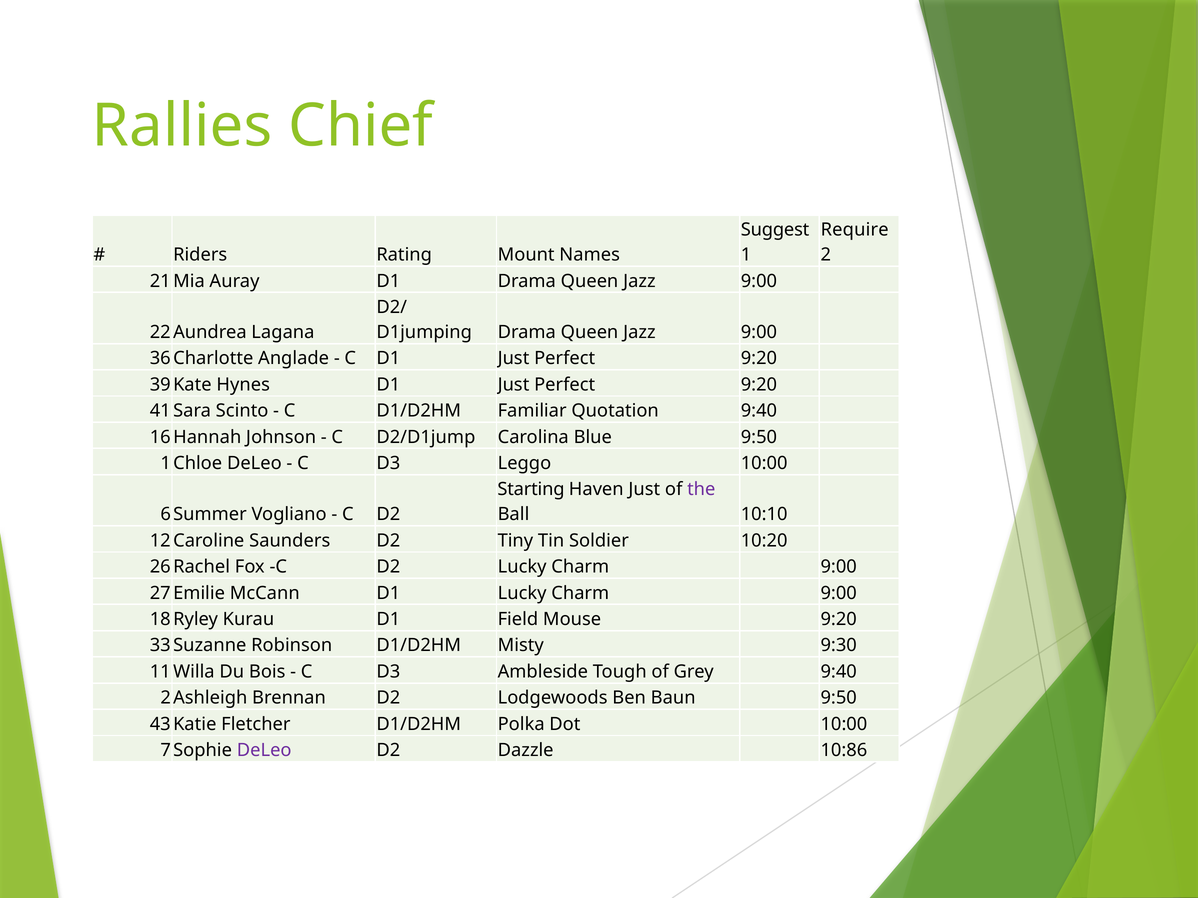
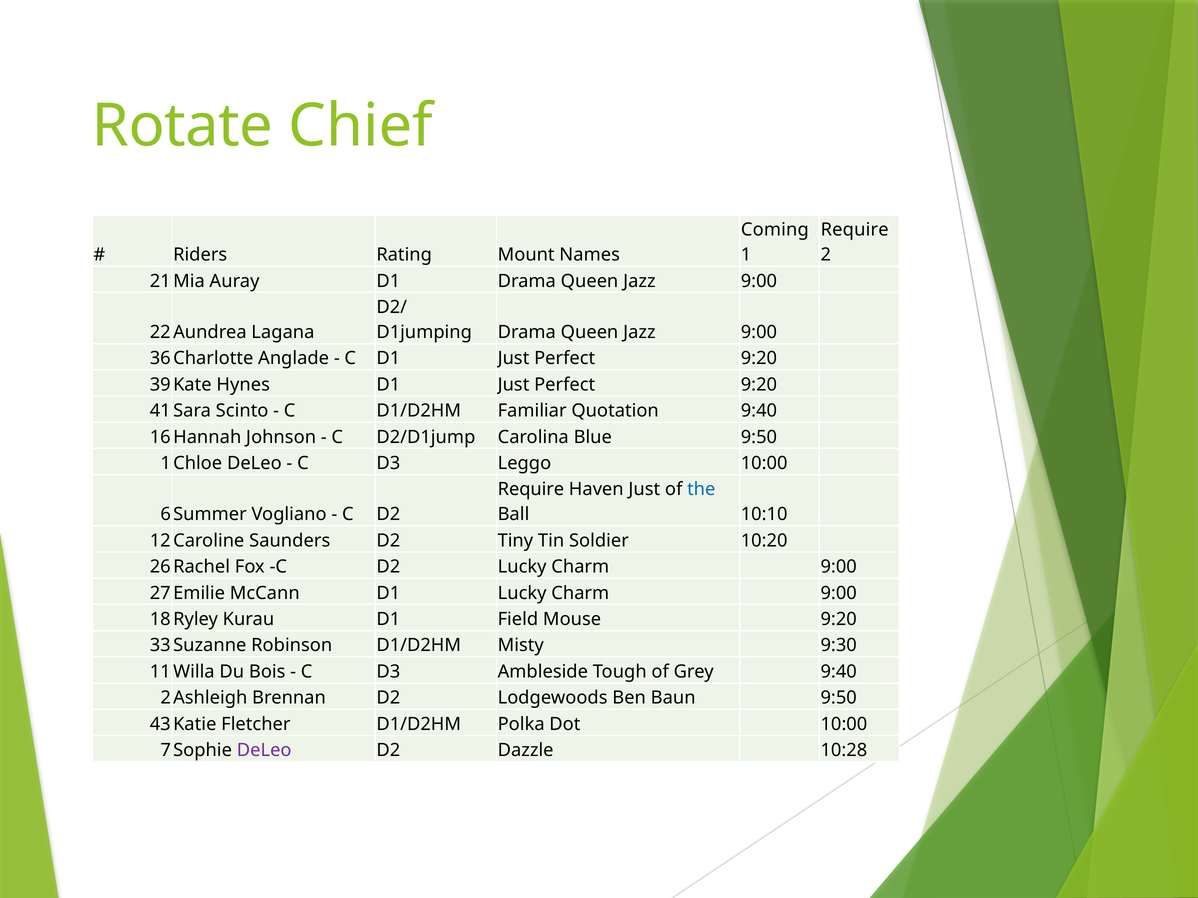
Rallies: Rallies -> Rotate (183, 126)
Suggest: Suggest -> Coming (775, 230)
Starting: Starting -> Require (531, 490)
the colour: purple -> blue (701, 490)
10:86: 10:86 -> 10:28 (844, 751)
